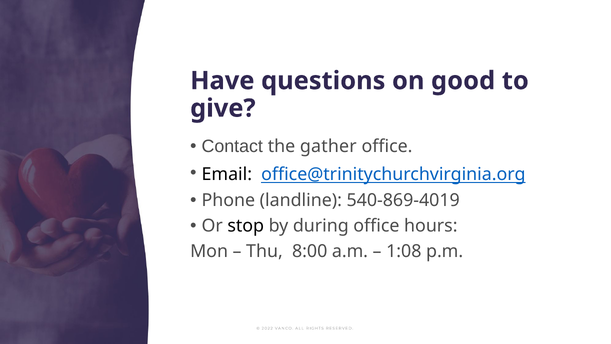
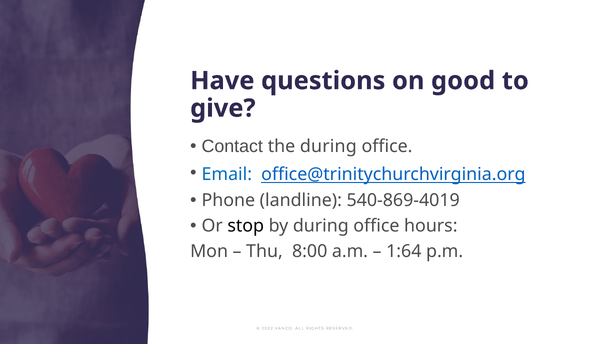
the gather: gather -> during (328, 146)
Email colour: black -> blue (227, 174)
1:08: 1:08 -> 1:64 (404, 251)
